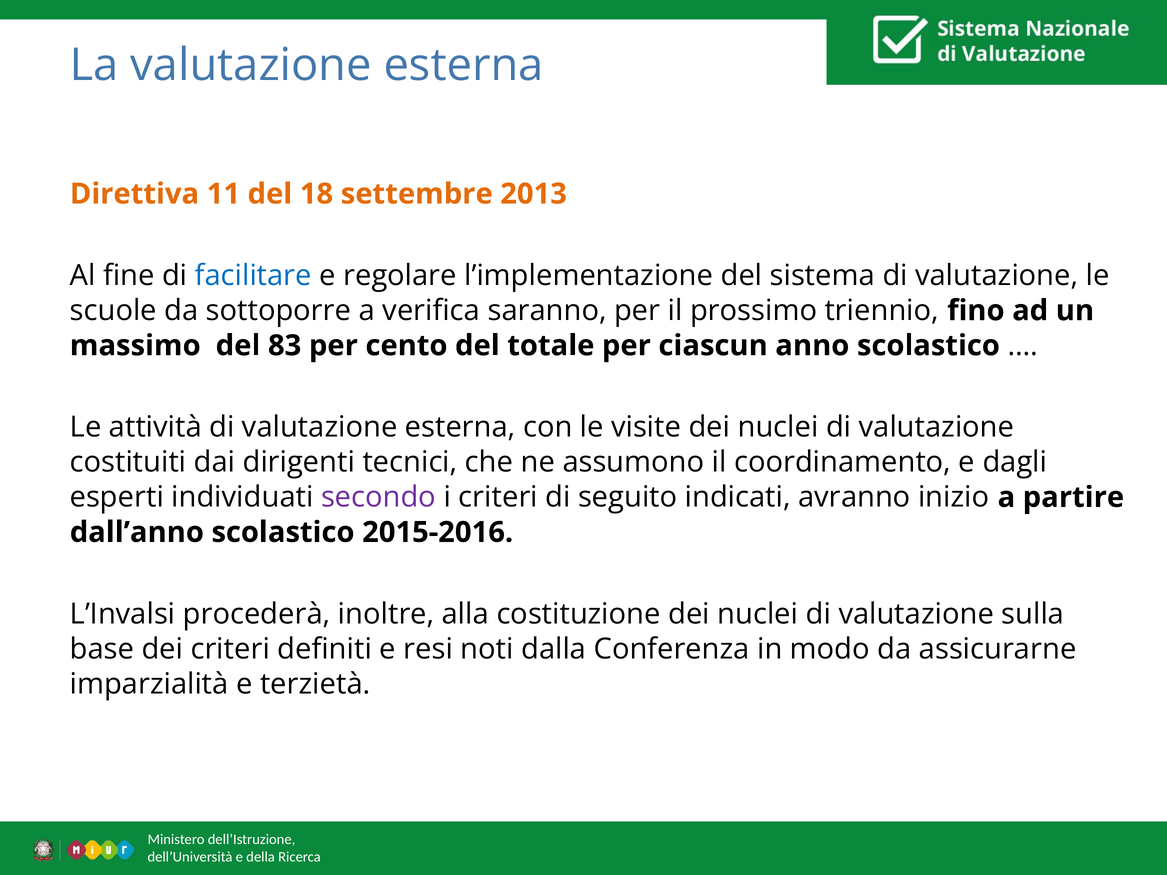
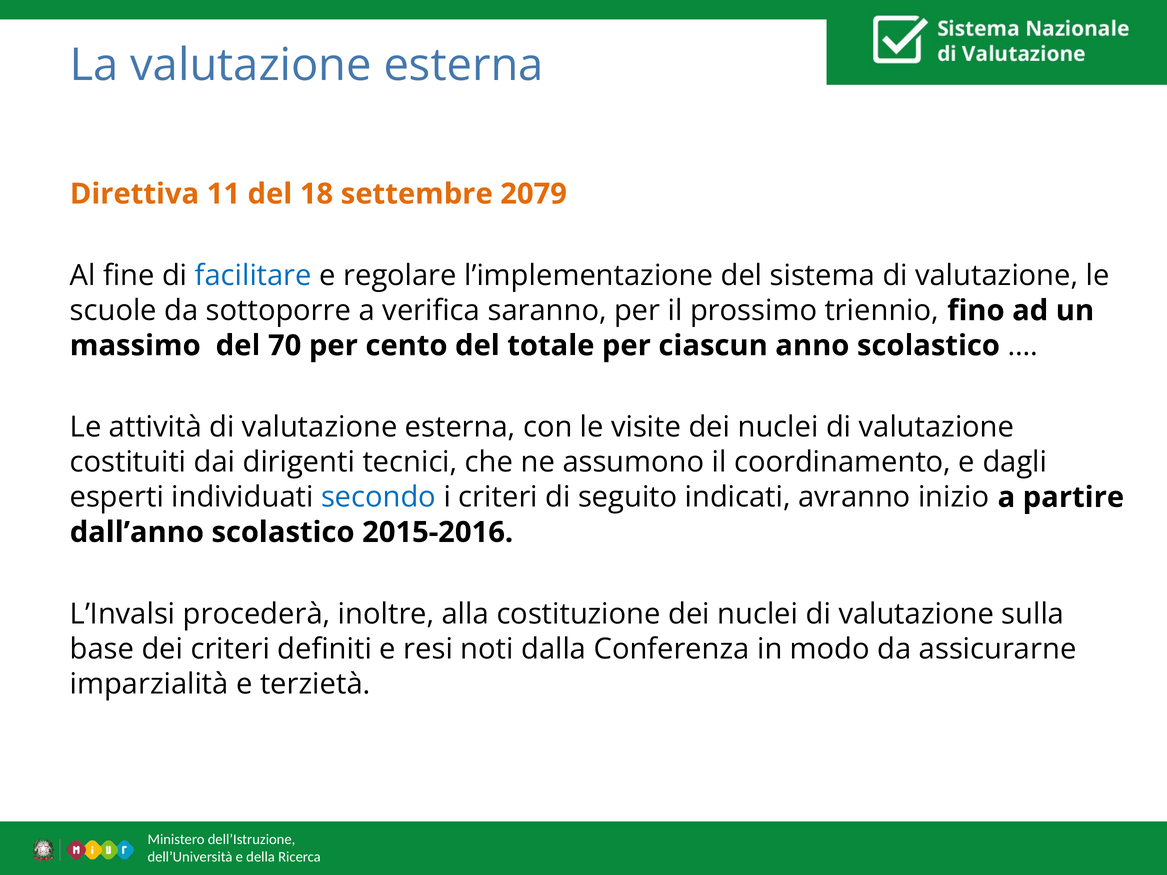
2013: 2013 -> 2079 (534, 194)
83: 83 -> 70 (285, 346)
secondo colour: purple -> blue (379, 497)
